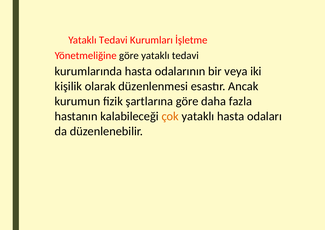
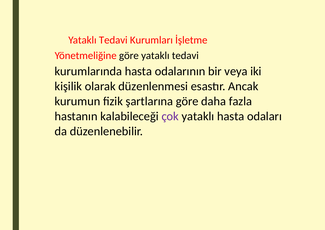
çok colour: orange -> purple (170, 116)
